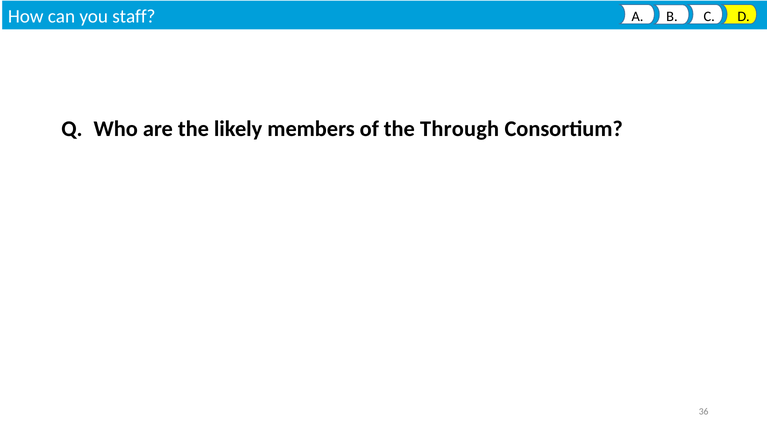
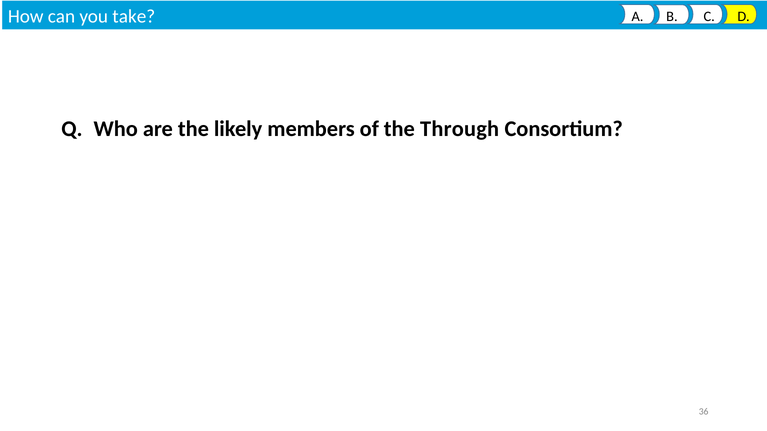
staff: staff -> take (134, 16)
